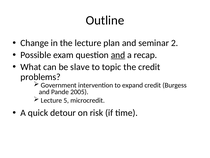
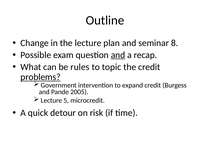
2: 2 -> 8 (175, 43)
slave: slave -> rules (80, 67)
problems underline: none -> present (41, 77)
